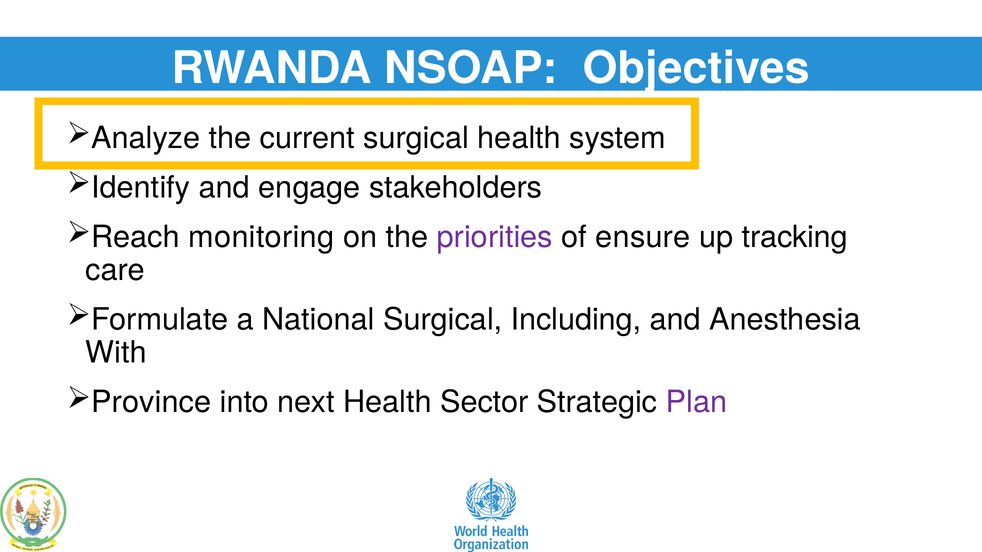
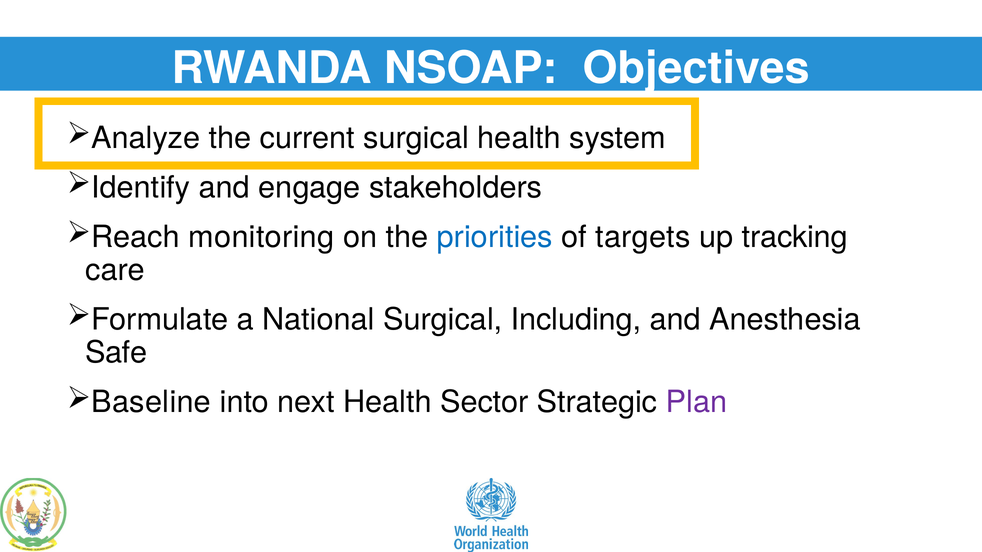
priorities colour: purple -> blue (495, 237)
ensure: ensure -> targets (643, 237)
With: With -> Safe (116, 353)
Province: Province -> Baseline (151, 403)
